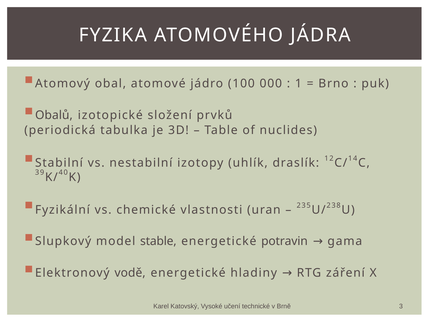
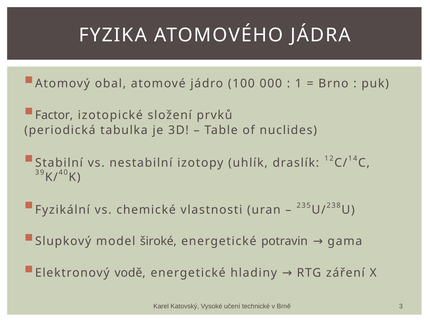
Obalů: Obalů -> Factor (54, 115)
stable: stable -> široké (158, 241)
